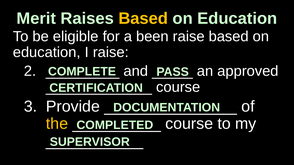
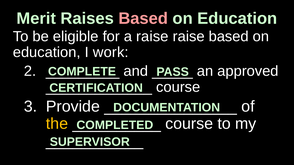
Based colour: yellow -> pink (143, 18)
a been: been -> raise (152, 36)
I raise: raise -> work (111, 52)
